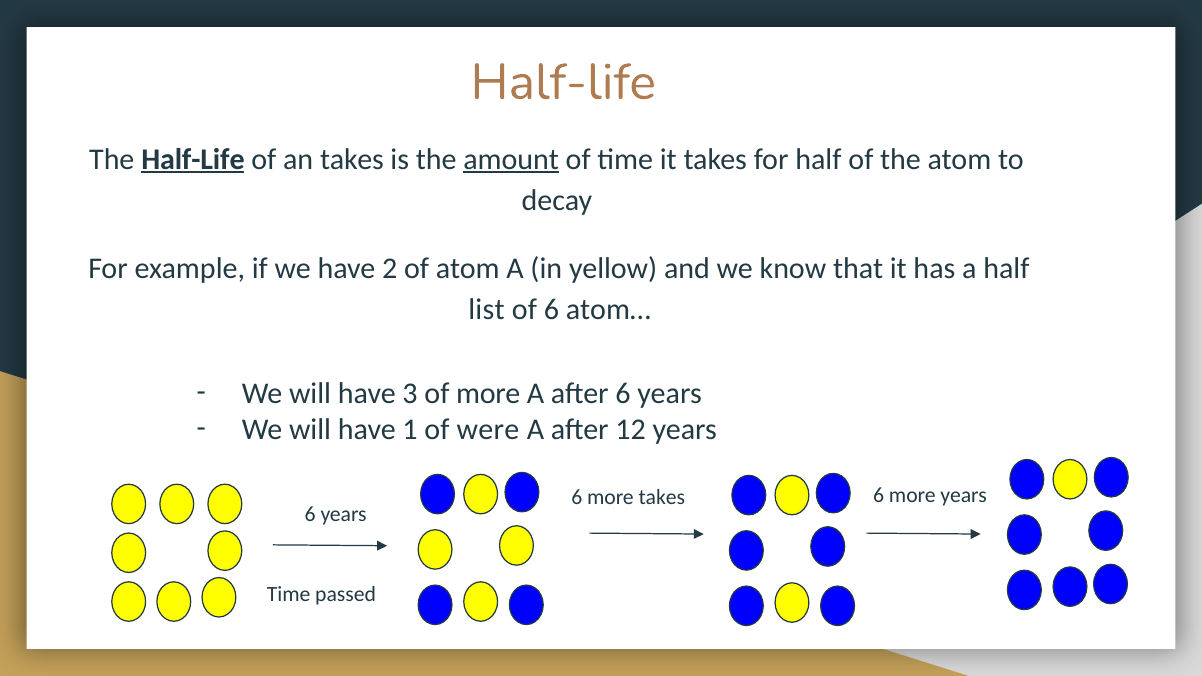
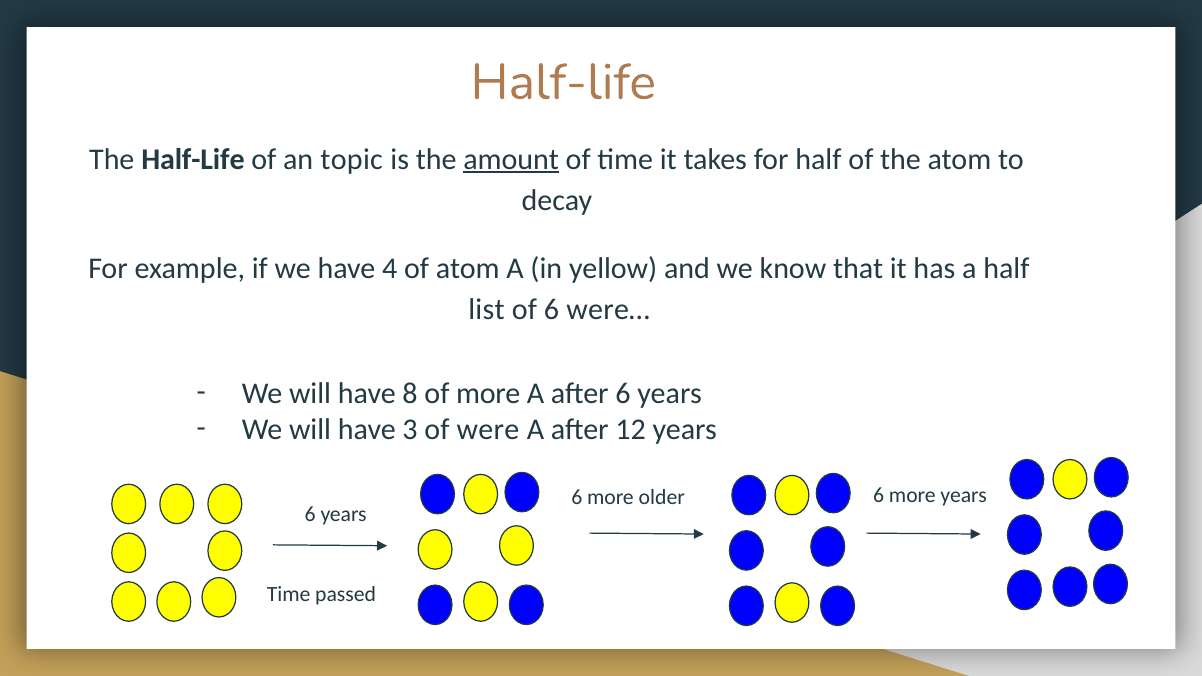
Half-Life underline: present -> none (193, 159)
an takes: takes -> topic (352, 159)
2: 2 -> 4 (390, 268)
atom…: atom… -> were… (608, 310)
3: 3 -> 8 (410, 394)
1: 1 -> 3 (410, 430)
more takes: takes -> older (662, 497)
